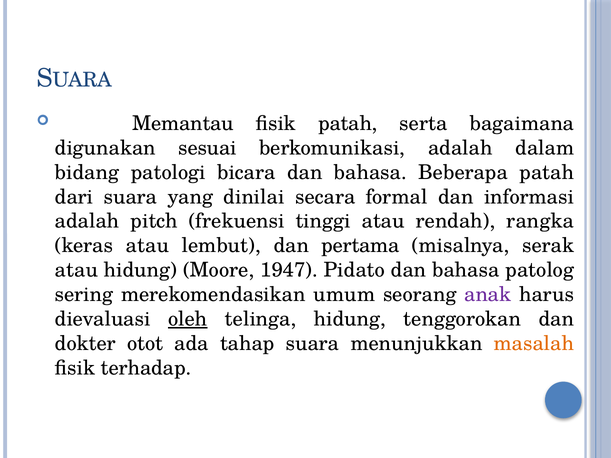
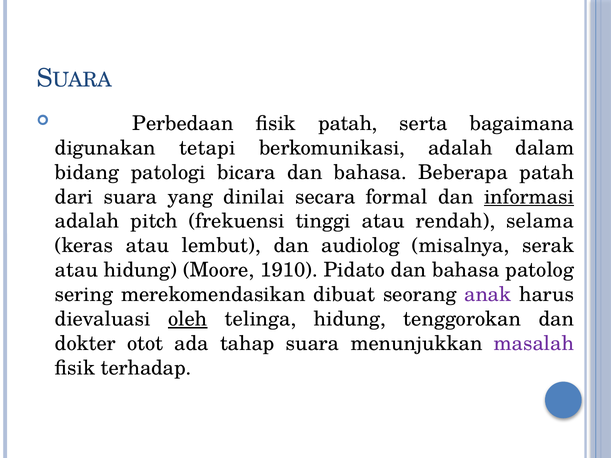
Memantau: Memantau -> Perbedaan (183, 124)
sesuai: sesuai -> tetapi (207, 148)
informasi underline: none -> present (529, 197)
rangka: rangka -> selama (540, 221)
pertama: pertama -> audiolog (361, 246)
1947: 1947 -> 1910 (289, 270)
umum: umum -> dibuat (344, 295)
masalah colour: orange -> purple (534, 344)
